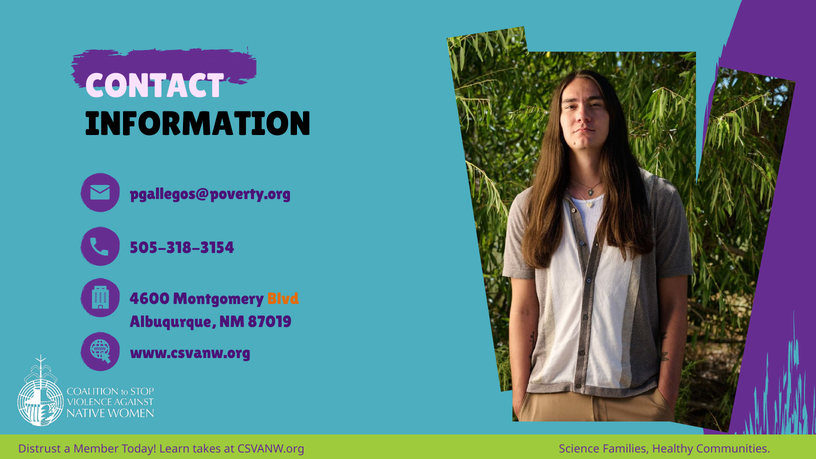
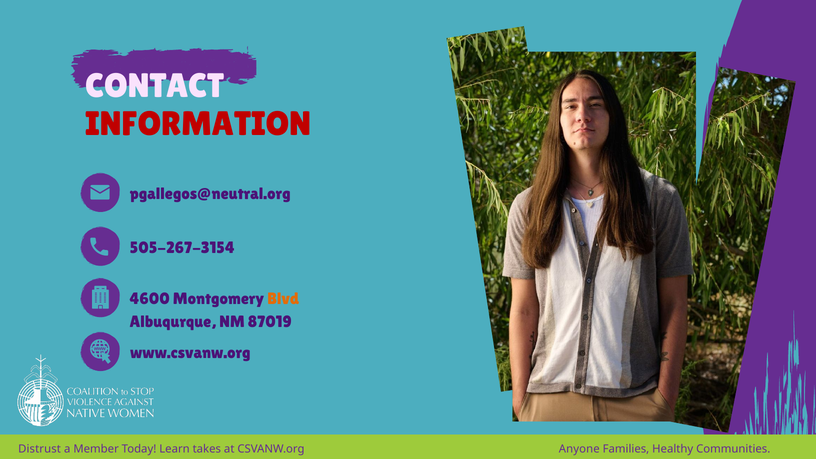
INFORMATION colour: black -> red (198, 124)
pgallegos@poverty.org: pgallegos@poverty.org -> pgallegos@neutral.org (210, 194)
505-318-3154: 505-318-3154 -> 505-267-3154 (182, 248)
Science: Science -> Anyone (579, 449)
